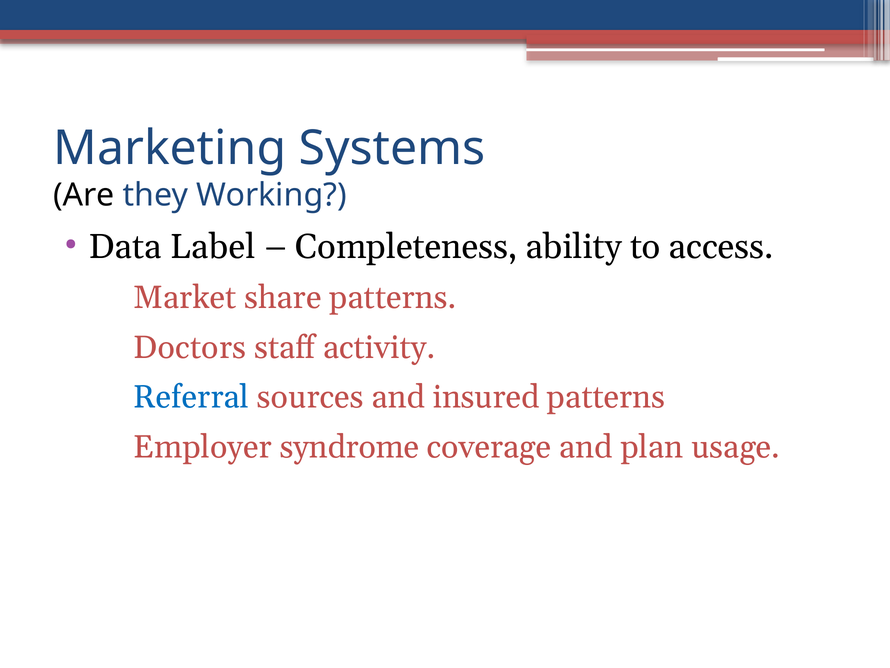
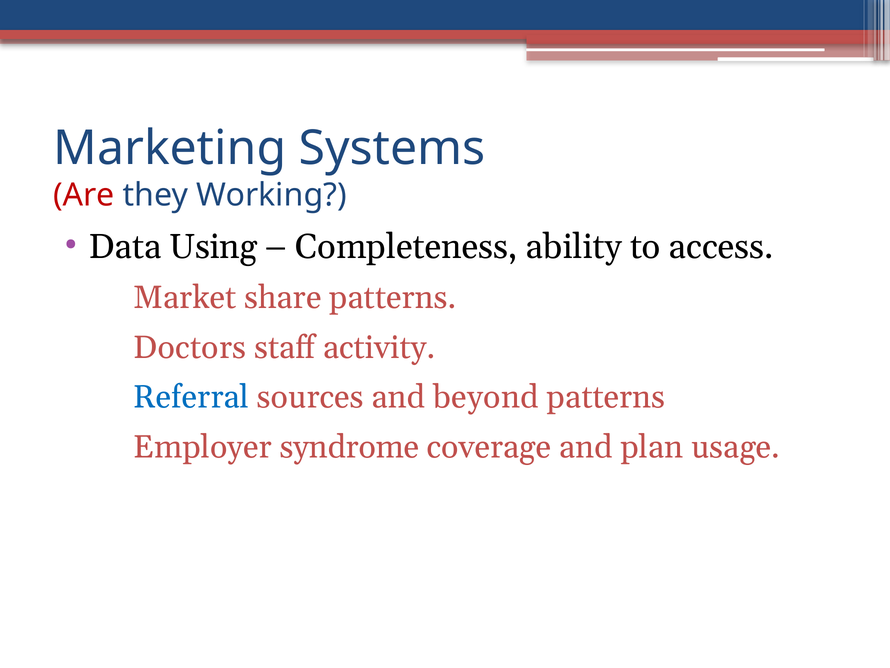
Are colour: black -> red (84, 195)
Label: Label -> Using (213, 247)
insured: insured -> beyond (486, 397)
